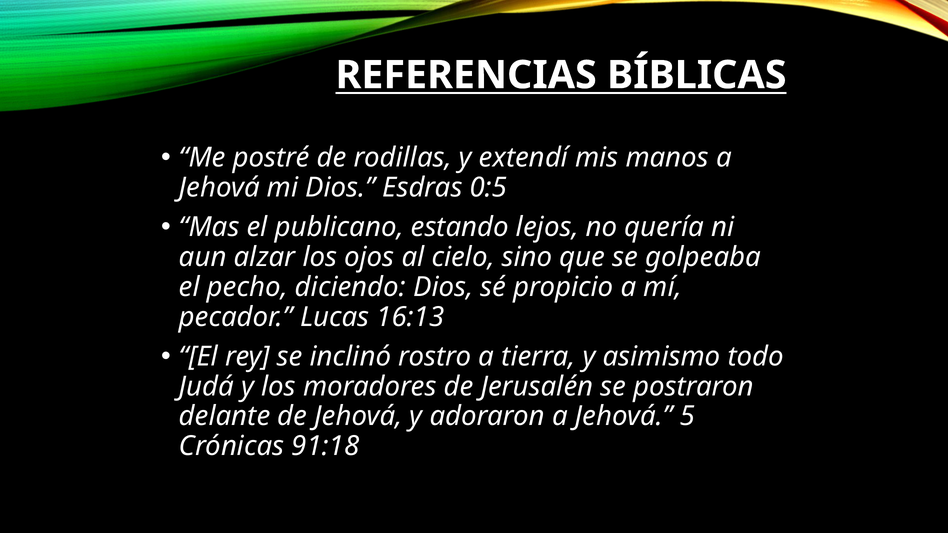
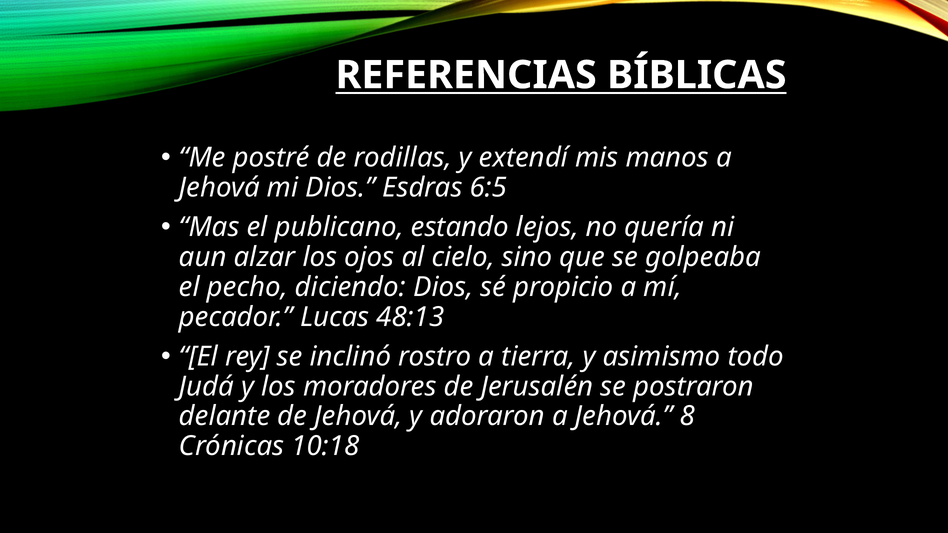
0:5: 0:5 -> 6:5 (488, 188)
16:13: 16:13 -> 48:13 (410, 317)
5: 5 -> 8 (687, 417)
91:18: 91:18 -> 10:18 (325, 446)
